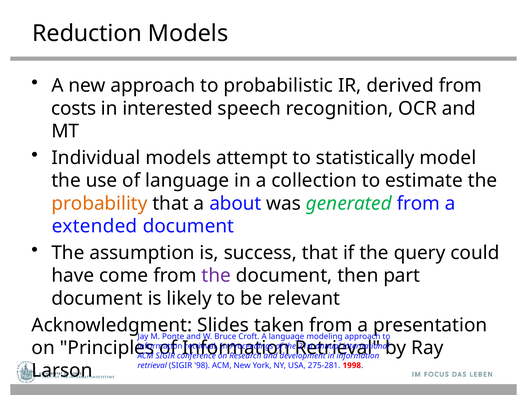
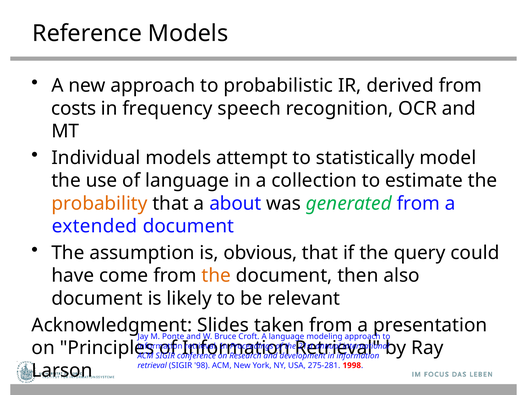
Reduction: Reduction -> Reference (87, 33)
interested: interested -> frequency (168, 108)
success: success -> obvious (260, 253)
the colour: purple -> orange (216, 276)
part: part -> also (402, 276)
